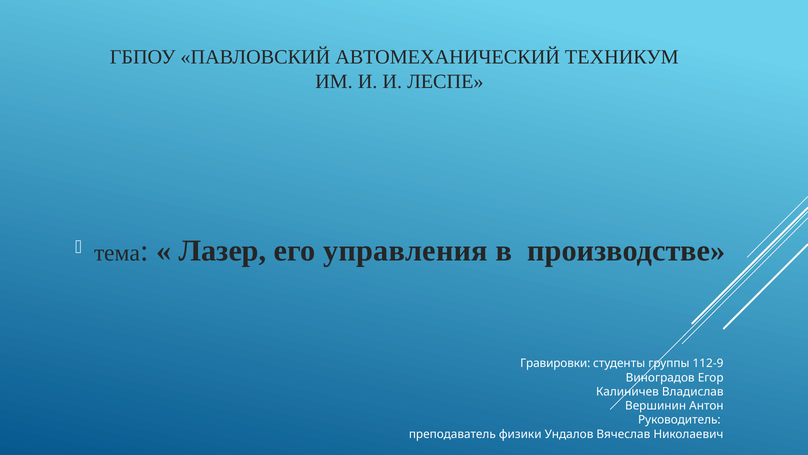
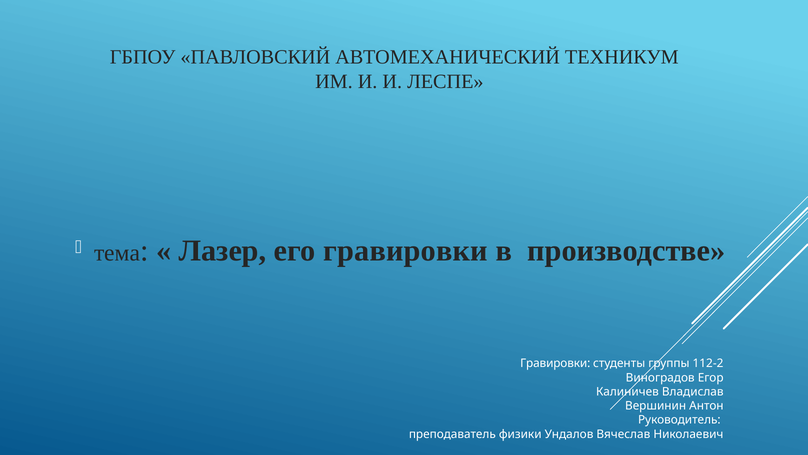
его управления: управления -> гравировки (406, 251)
112-9: 112-9 -> 112-2 (708, 363)
